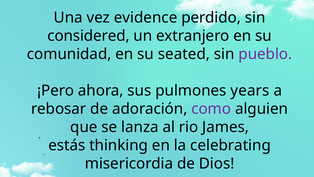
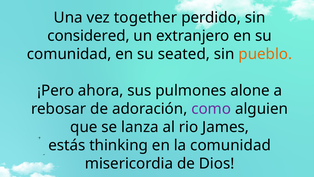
evidence: evidence -> together (146, 18)
pueblo colour: purple -> orange (265, 54)
years: years -> alone (250, 90)
la celebrating: celebrating -> comunidad (231, 145)
